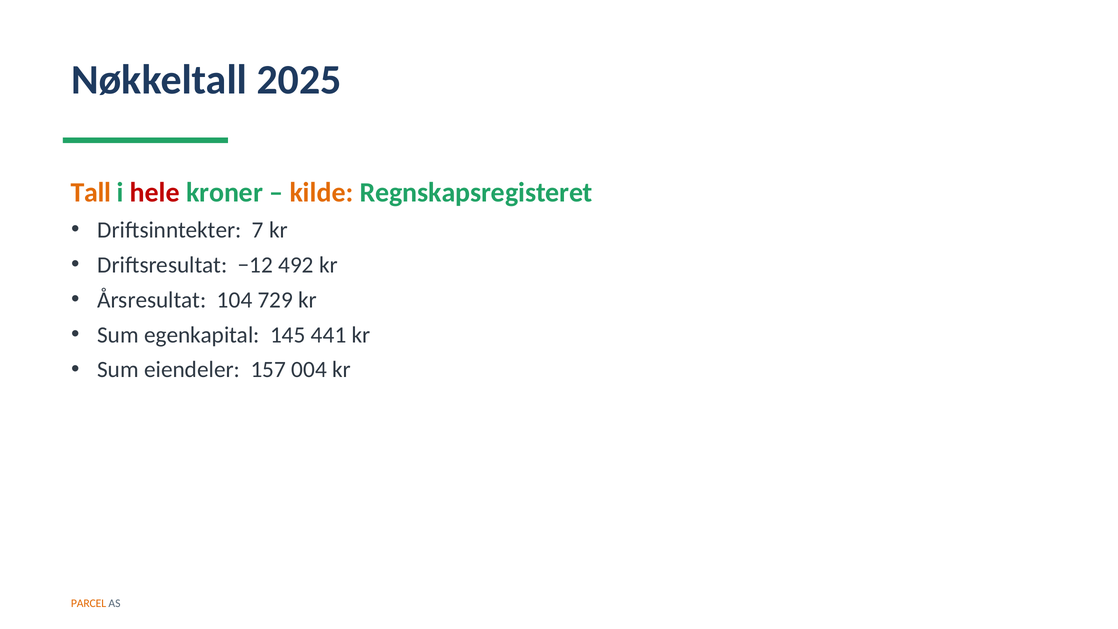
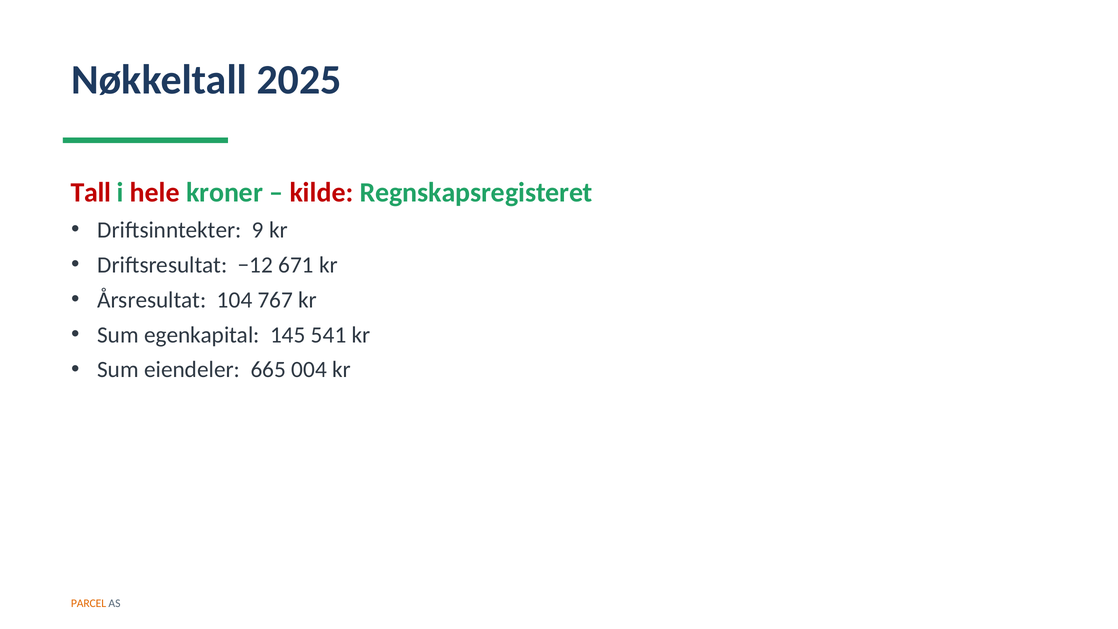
Tall colour: orange -> red (91, 192)
kilde colour: orange -> red (321, 192)
7: 7 -> 9 (258, 230)
492: 492 -> 671 (296, 265)
729: 729 -> 767 (275, 300)
441: 441 -> 541 (329, 335)
157: 157 -> 665 (268, 370)
